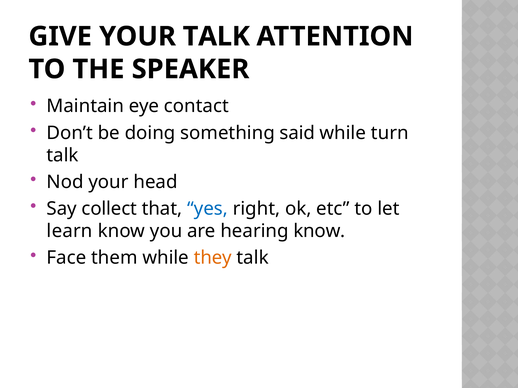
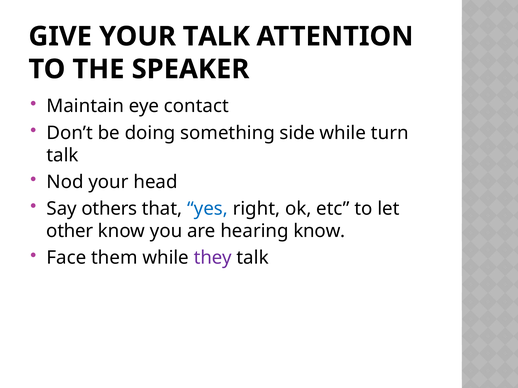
said: said -> side (297, 133)
collect: collect -> others (109, 209)
learn: learn -> other (70, 231)
they colour: orange -> purple (213, 258)
